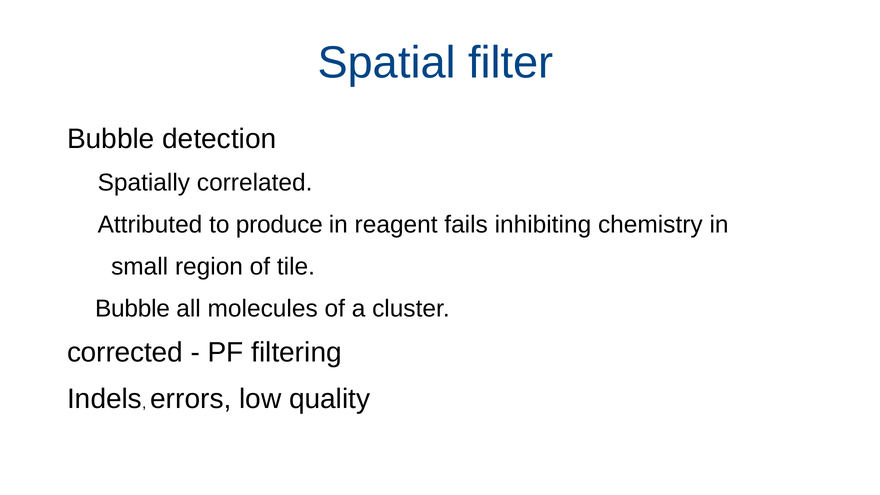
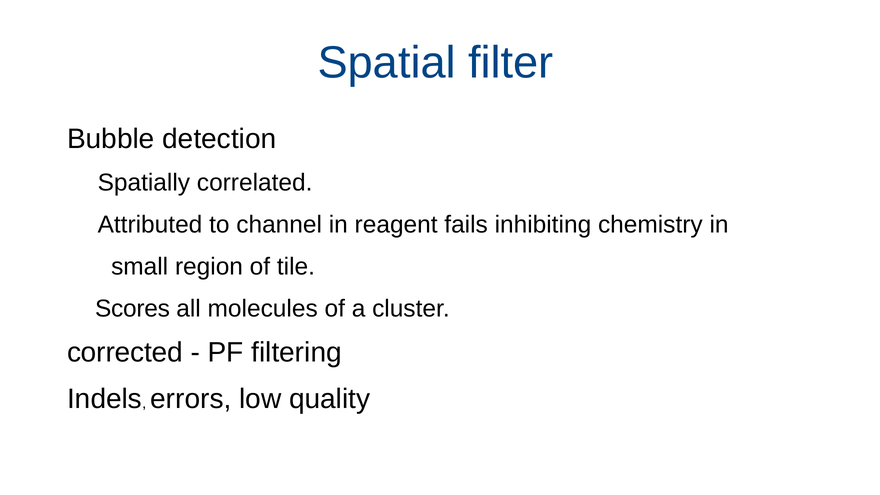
produce: produce -> channel (279, 225)
Bubble: Bubble -> Scores (132, 309)
